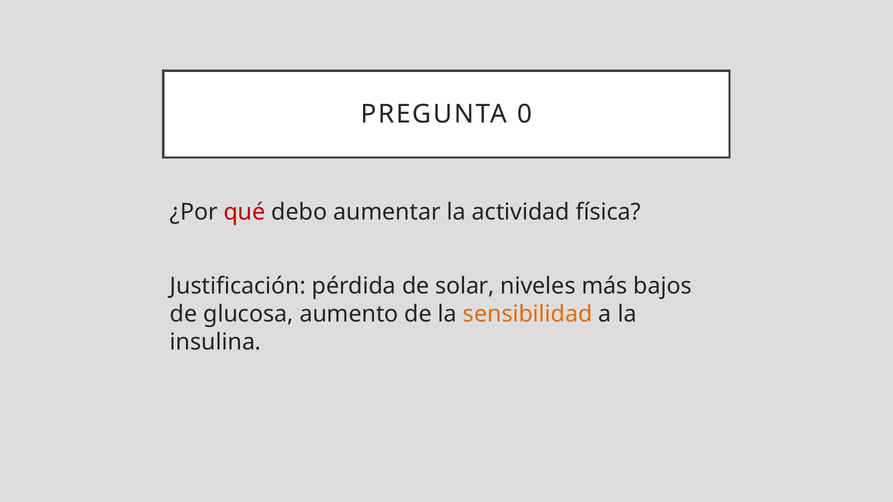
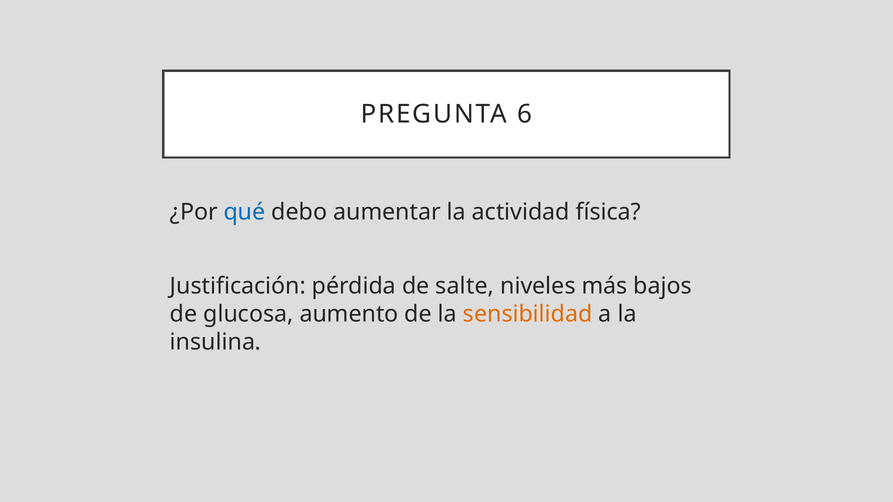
0: 0 -> 6 (525, 114)
qué colour: red -> blue (245, 212)
solar: solar -> salte (465, 286)
